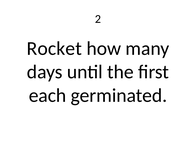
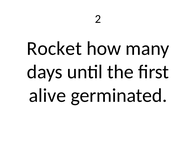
each: each -> alive (47, 95)
